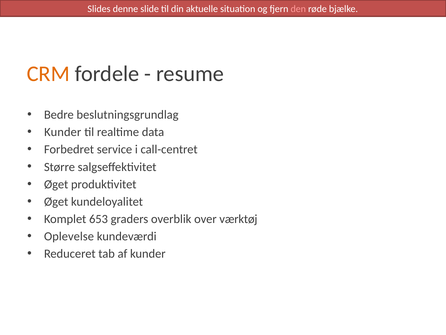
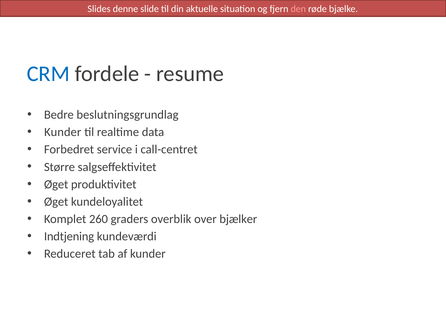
CRM colour: orange -> blue (48, 74)
653: 653 -> 260 (99, 219)
værktøj: værktøj -> bjælker (238, 219)
Oplevelse: Oplevelse -> Indtjening (69, 236)
